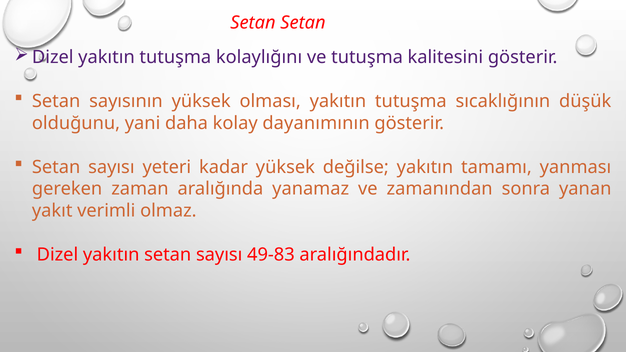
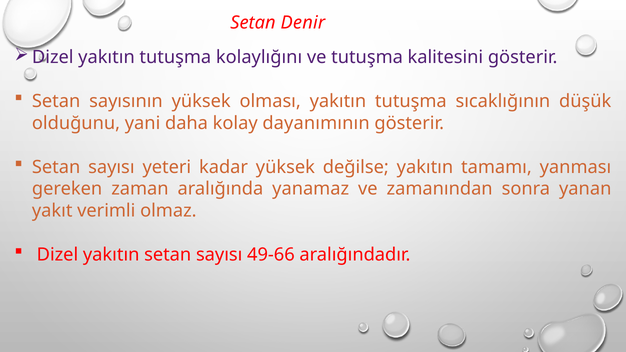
Setan Setan: Setan -> Denir (303, 23)
49-83: 49-83 -> 49-66 (271, 255)
